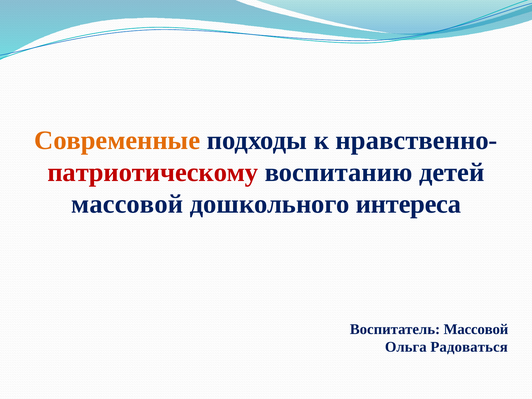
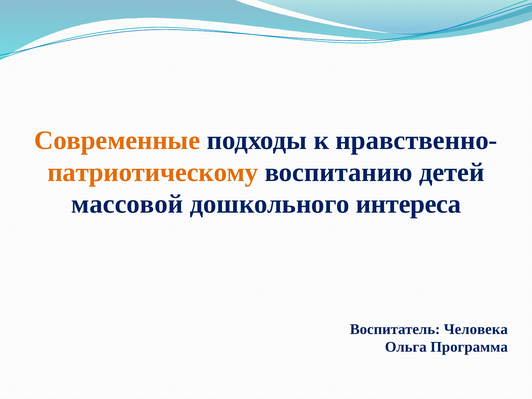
патриотическому colour: red -> orange (153, 172)
Воспитатель Массовой: Массовой -> Человека (476, 329)
Радоваться: Радоваться -> Программа (469, 347)
